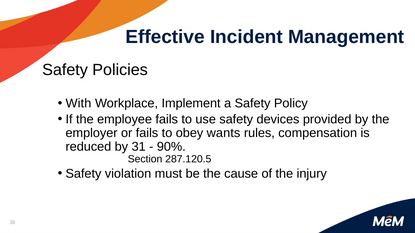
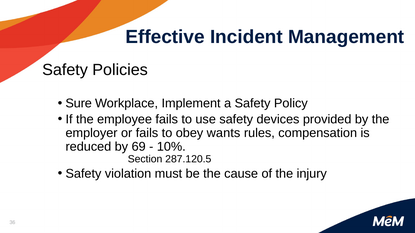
With: With -> Sure (79, 104)
31: 31 -> 69 (139, 147)
90%: 90% -> 10% (171, 147)
